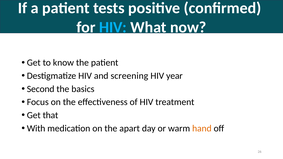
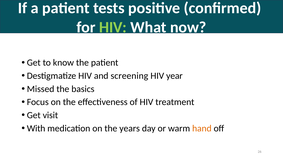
HIV colour: light blue -> light green (113, 27)
Second: Second -> Missed (41, 89)
that: that -> visit (50, 115)
apart: apart -> years (130, 128)
